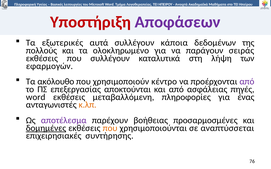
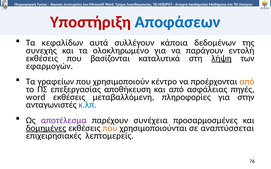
Αποφάσεων colour: purple -> blue (178, 22)
εξωτερικές: εξωτερικές -> κεφαλίδων (62, 43)
πολλούς: πολλούς -> συνεχής (41, 51)
σειράς: σειράς -> εντολή (241, 51)
που συλλέγουν: συλλέγουν -> βασίζονται (110, 58)
λήψη underline: none -> present (221, 58)
ακόλουθο: ακόλουθο -> γραφείων (56, 82)
από colour: purple -> orange (247, 82)
αποκτούνται: αποκτούνται -> αποθήκευση (128, 89)
ένας: ένας -> στην (246, 97)
κ.λπ colour: orange -> blue (88, 105)
βοήθειας: βοήθειας -> συνέχεια (151, 121)
συντήρησης: συντήρησης -> λεπτομερείς (109, 136)
